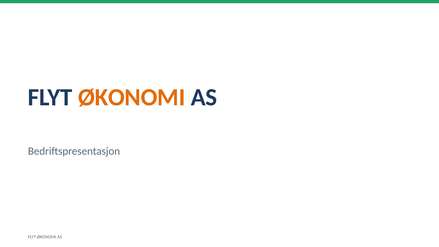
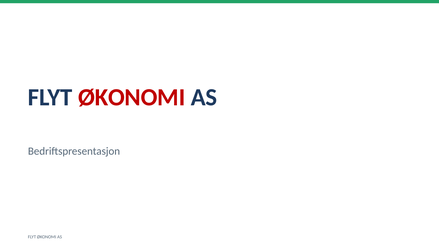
ØKONOMI colour: orange -> red (132, 97)
